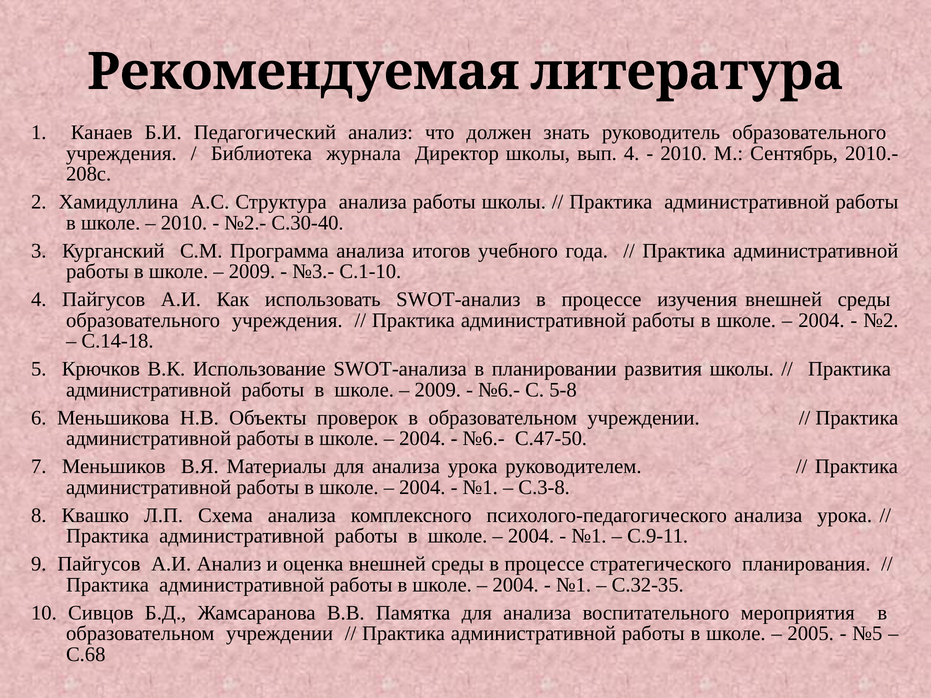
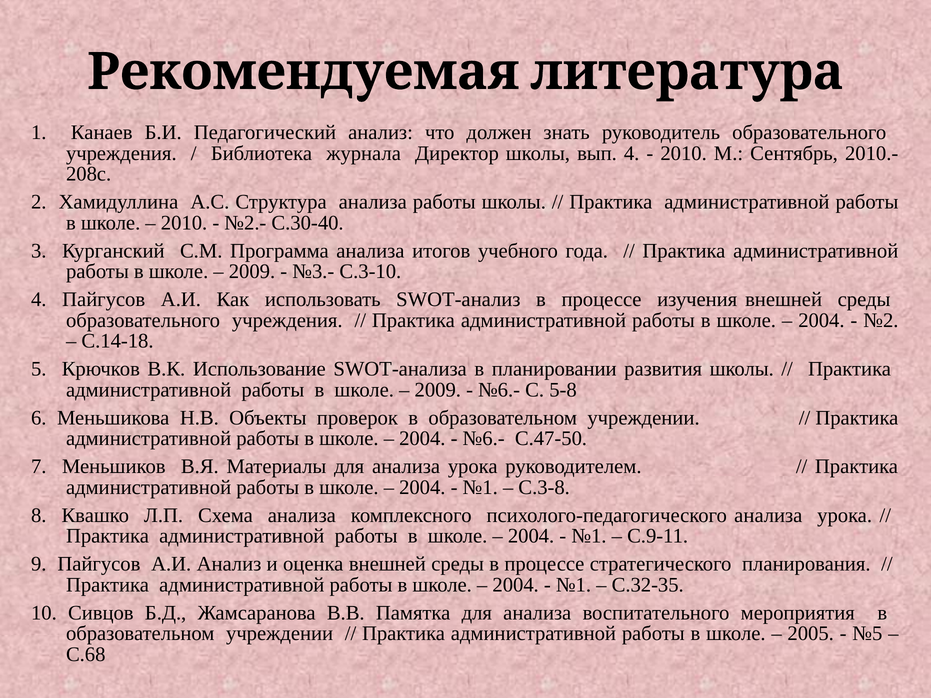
С.1‐10: С.1‐10 -> С.3‐10 (370, 272)
